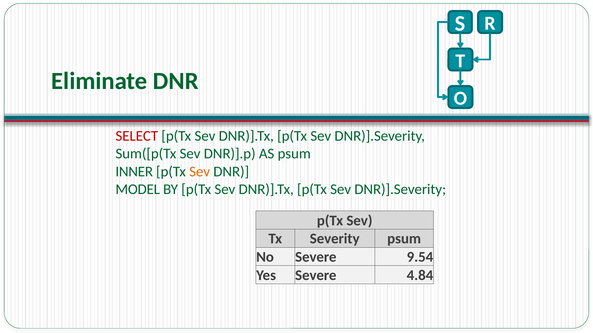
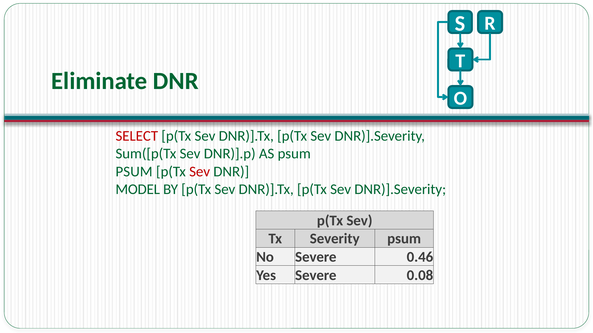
INNER: INNER -> PSUM (134, 172)
Sev colour: orange -> red (200, 172)
9.54: 9.54 -> 0.46 (420, 257)
4.84: 4.84 -> 0.08 (420, 276)
